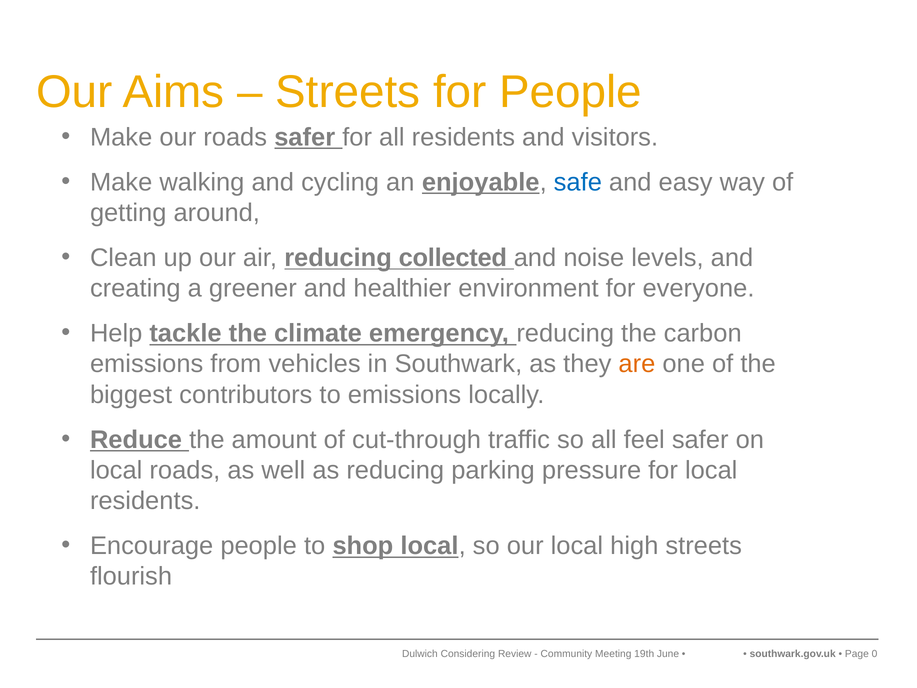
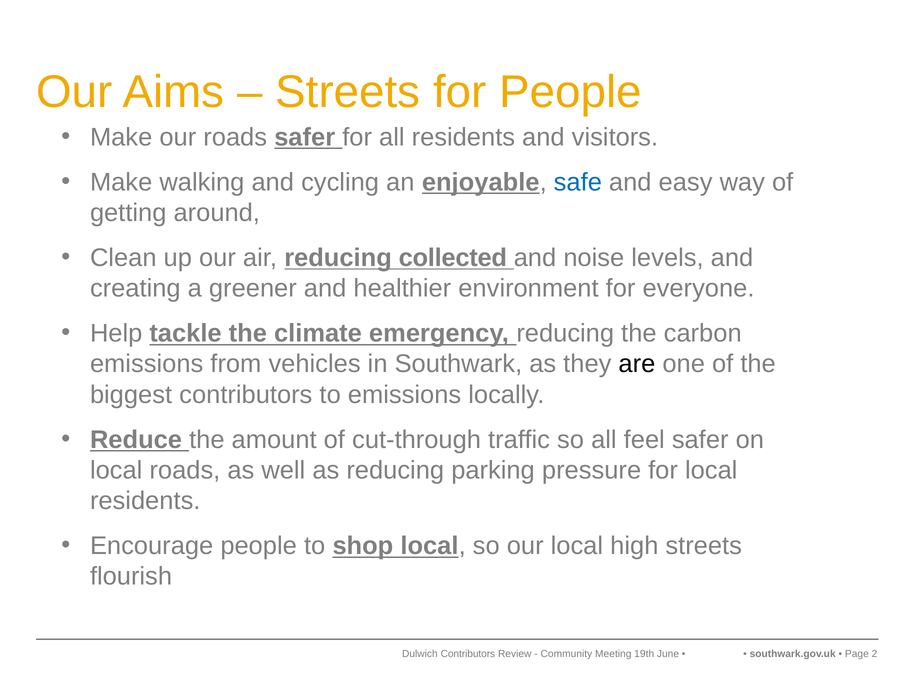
are colour: orange -> black (637, 364)
Dulwich Considering: Considering -> Contributors (468, 654)
0: 0 -> 2 (874, 654)
